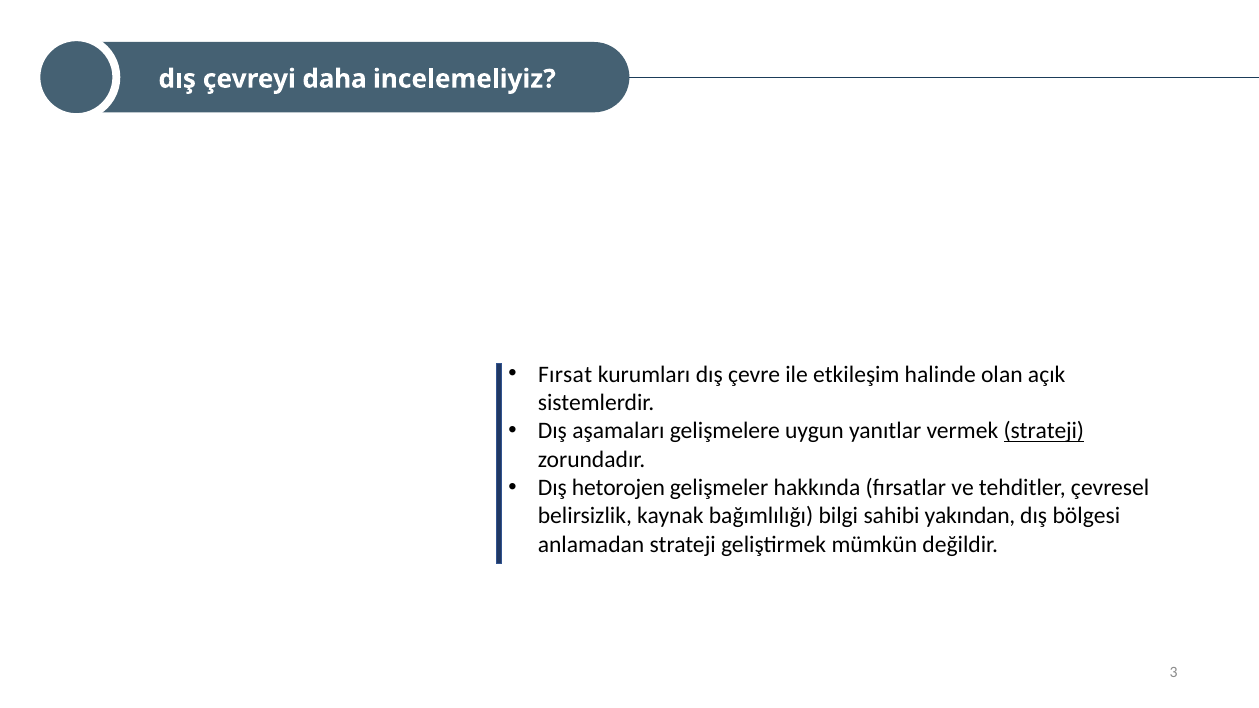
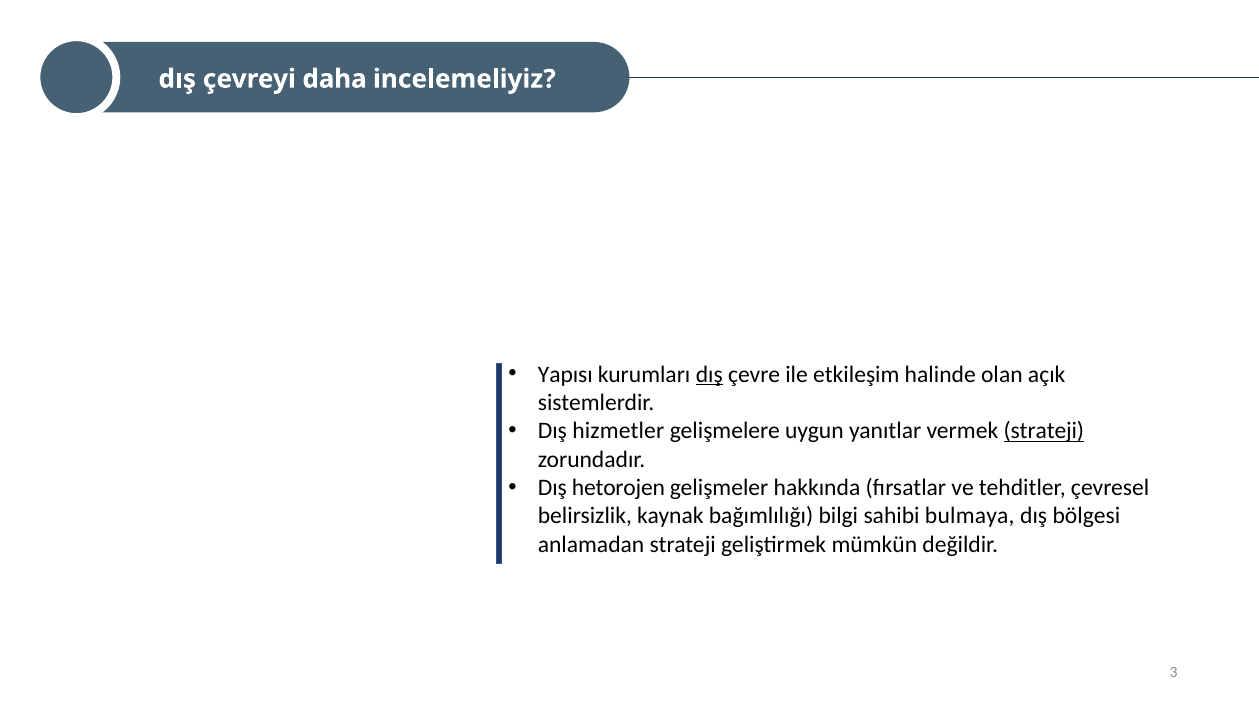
Fırsat: Fırsat -> Yapısı (565, 375)
dış underline: none -> present (709, 375)
aşamaları: aşamaları -> hizmetler (618, 431)
yakından: yakından -> bulmaya (970, 516)
